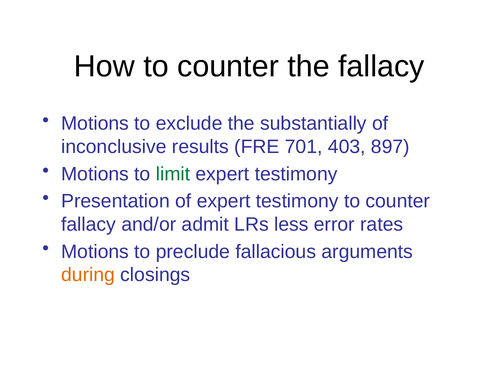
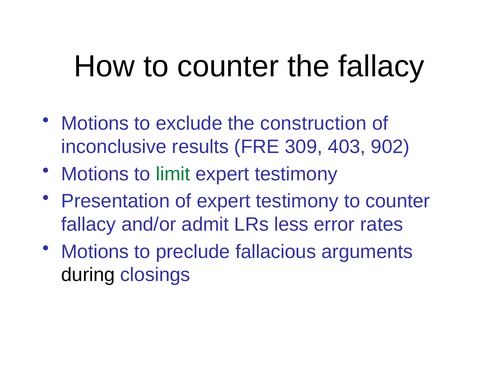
substantially: substantially -> construction (313, 124)
701: 701 -> 309 (304, 147)
897: 897 -> 902 (390, 147)
during colour: orange -> black (88, 275)
